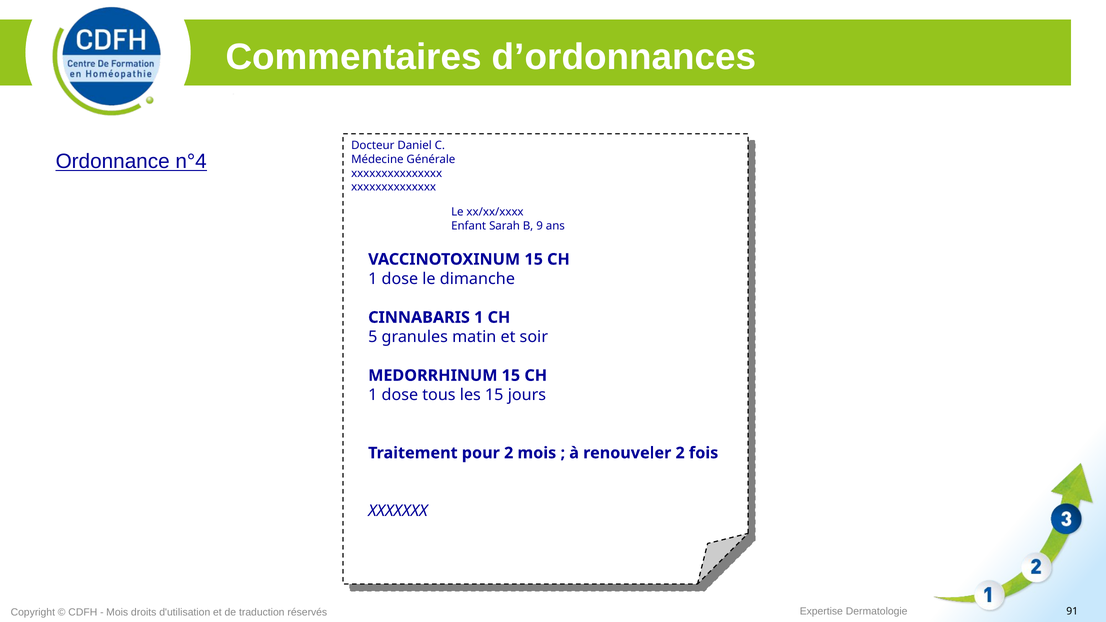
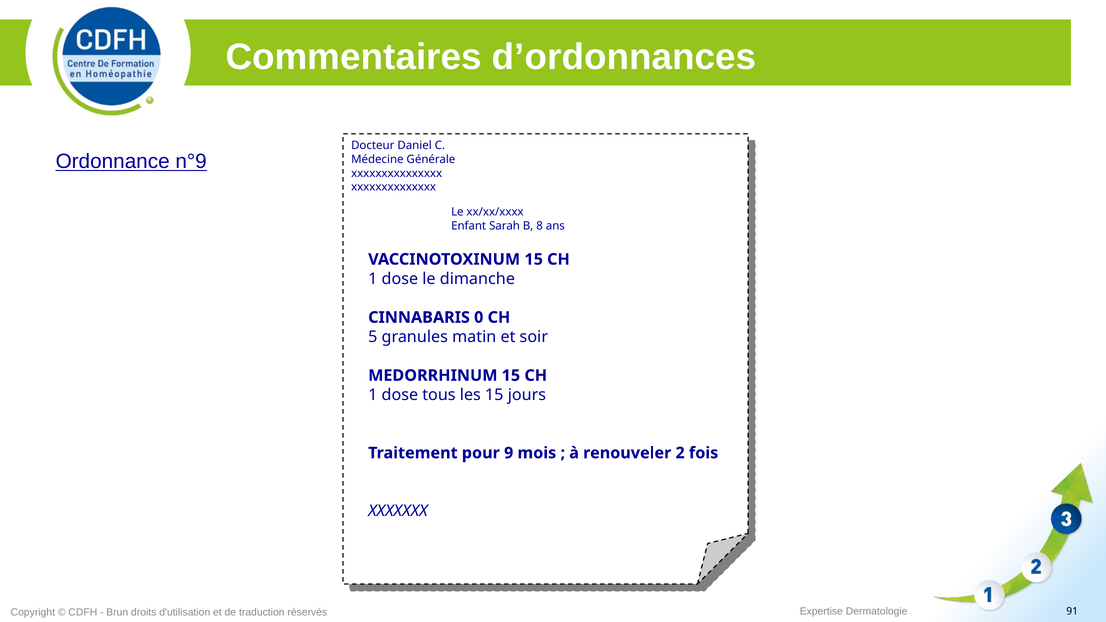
n°4: n°4 -> n°9 (191, 162)
B 9: 9 -> 8 (540, 226)
1: 1 -> 0 (479, 317)
2: 2 -> 9 (509, 453)
Mois: Mois -> Brun (117, 613)
